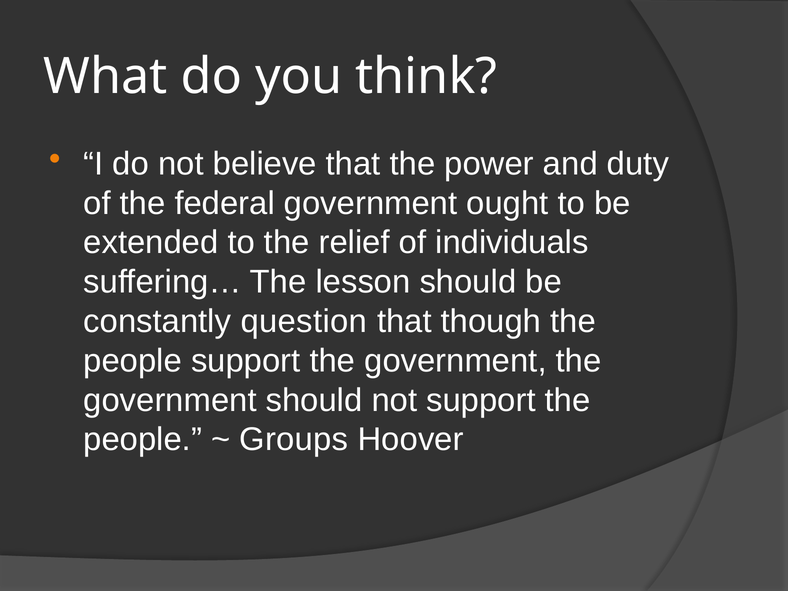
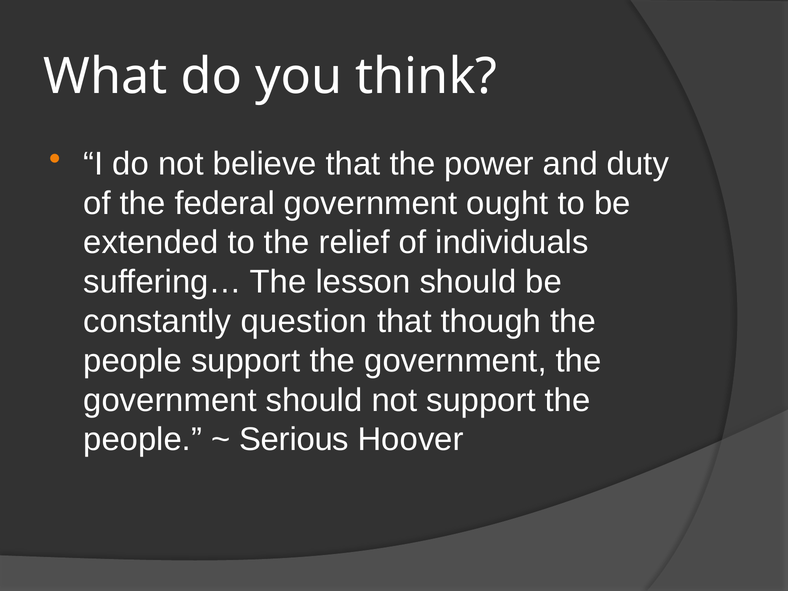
Groups: Groups -> Serious (294, 440)
